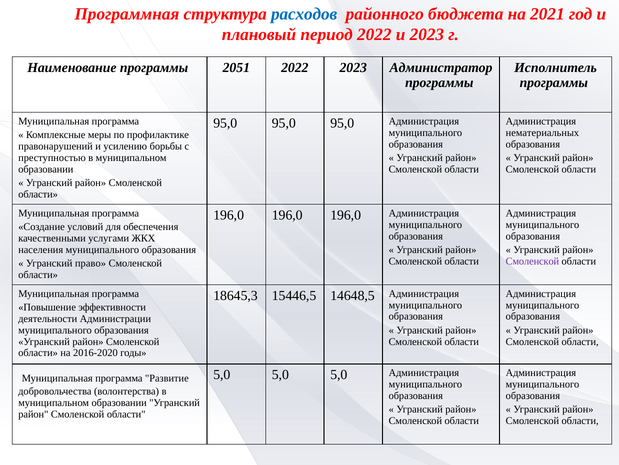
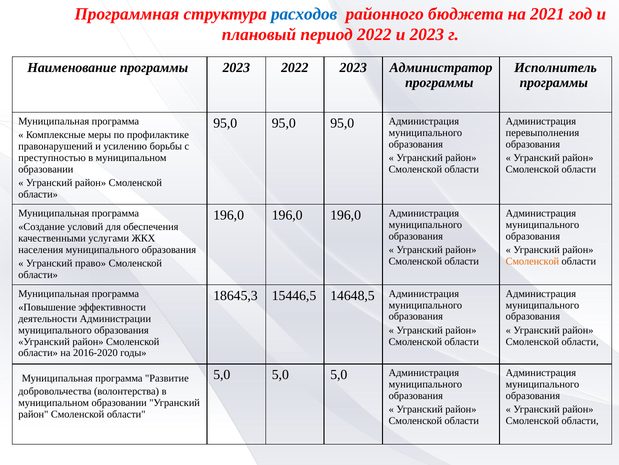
программы 2051: 2051 -> 2023 (236, 67)
нематериальных: нематериальных -> перевыполнения (542, 132)
Смоленской colour: purple -> orange (532, 261)
